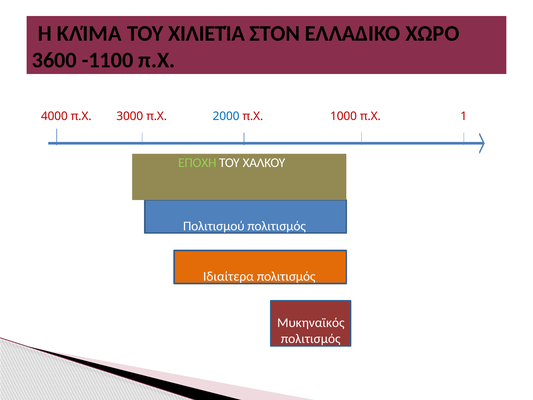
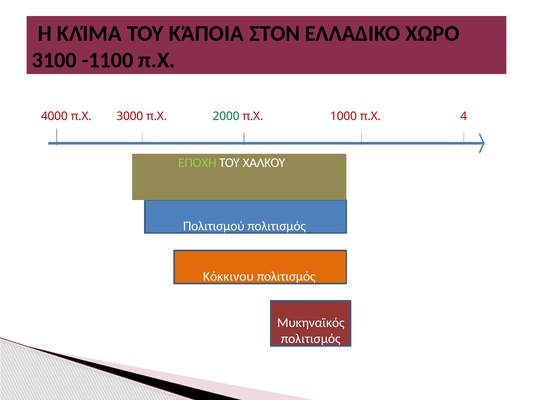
ΧΙΛΙΕΤΊΑ: ΧΙΛΙΕΤΊΑ -> ΚΆΠΟΙΑ (206, 33)
3600: 3600 -> 3100 (54, 60)
2000 colour: blue -> green (226, 116)
1: 1 -> 4 (464, 116)
Ιδιαίτερα: Ιδιαίτερα -> Κόκκινου (228, 276)
